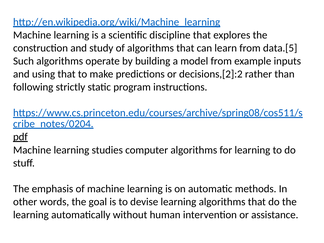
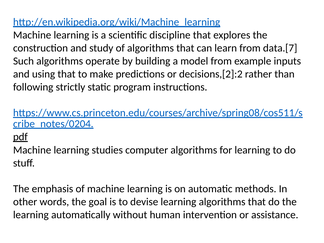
data.[5: data.[5 -> data.[7 (280, 48)
